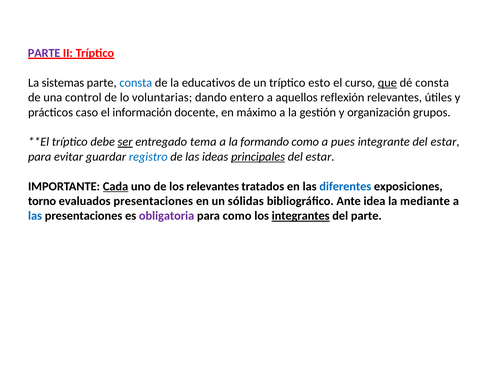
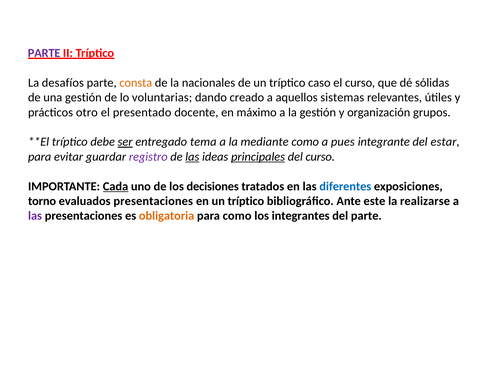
sistemas: sistemas -> desafíos (63, 83)
consta colour: blue -> orange (136, 83)
educativos: educativos -> nacionales (209, 83)
esto: esto -> caso (319, 83)
que underline: present -> none (387, 83)
dé consta: consta -> sólidas (432, 83)
una control: control -> gestión (83, 98)
entero: entero -> creado (247, 98)
reflexión: reflexión -> sistemas (342, 98)
caso: caso -> otro (87, 112)
información: información -> presentado (142, 112)
formando: formando -> mediante (265, 142)
registro colour: blue -> purple (148, 157)
las underline: none -> present (192, 157)
estar: estar -> curso (320, 157)
los relevantes: relevantes -> decisiones (213, 187)
en un sólidas: sólidas -> tríptico (246, 201)
idea: idea -> este (374, 201)
mediante: mediante -> realizarse (425, 201)
las colour: blue -> purple (35, 216)
obligatoria colour: purple -> orange (167, 216)
integrantes underline: present -> none (301, 216)
